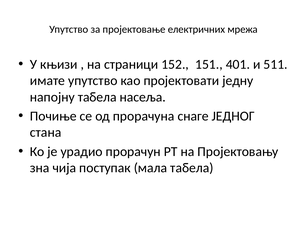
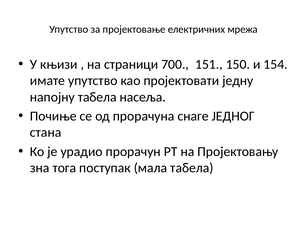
152: 152 -> 700 (175, 64)
401: 401 -> 150 (238, 64)
511: 511 -> 154 (276, 64)
чија: чија -> тога (64, 168)
